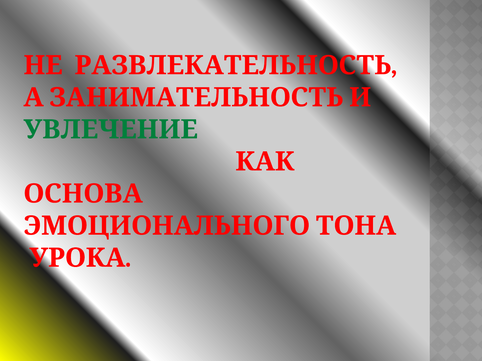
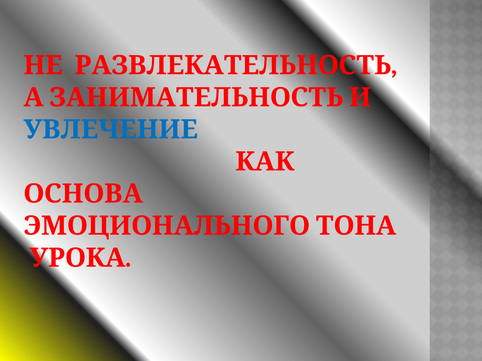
УВЛЕЧЕНИЕ colour: green -> blue (111, 130)
